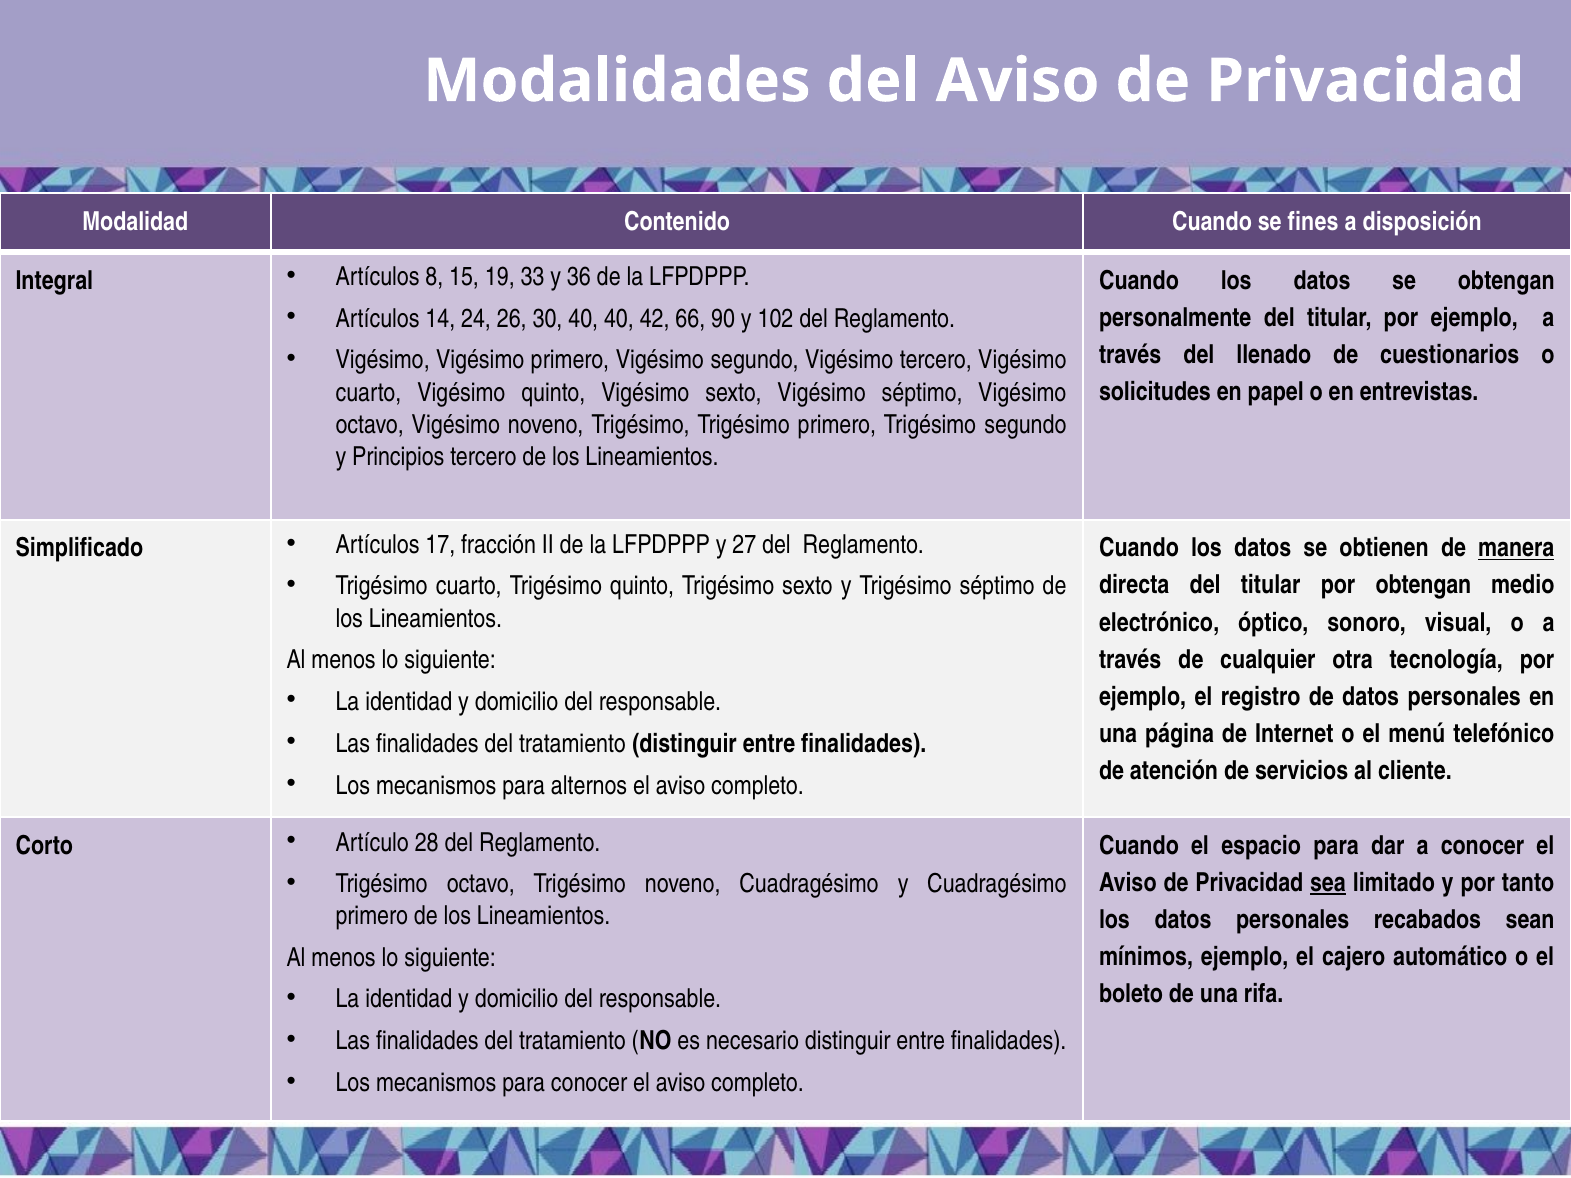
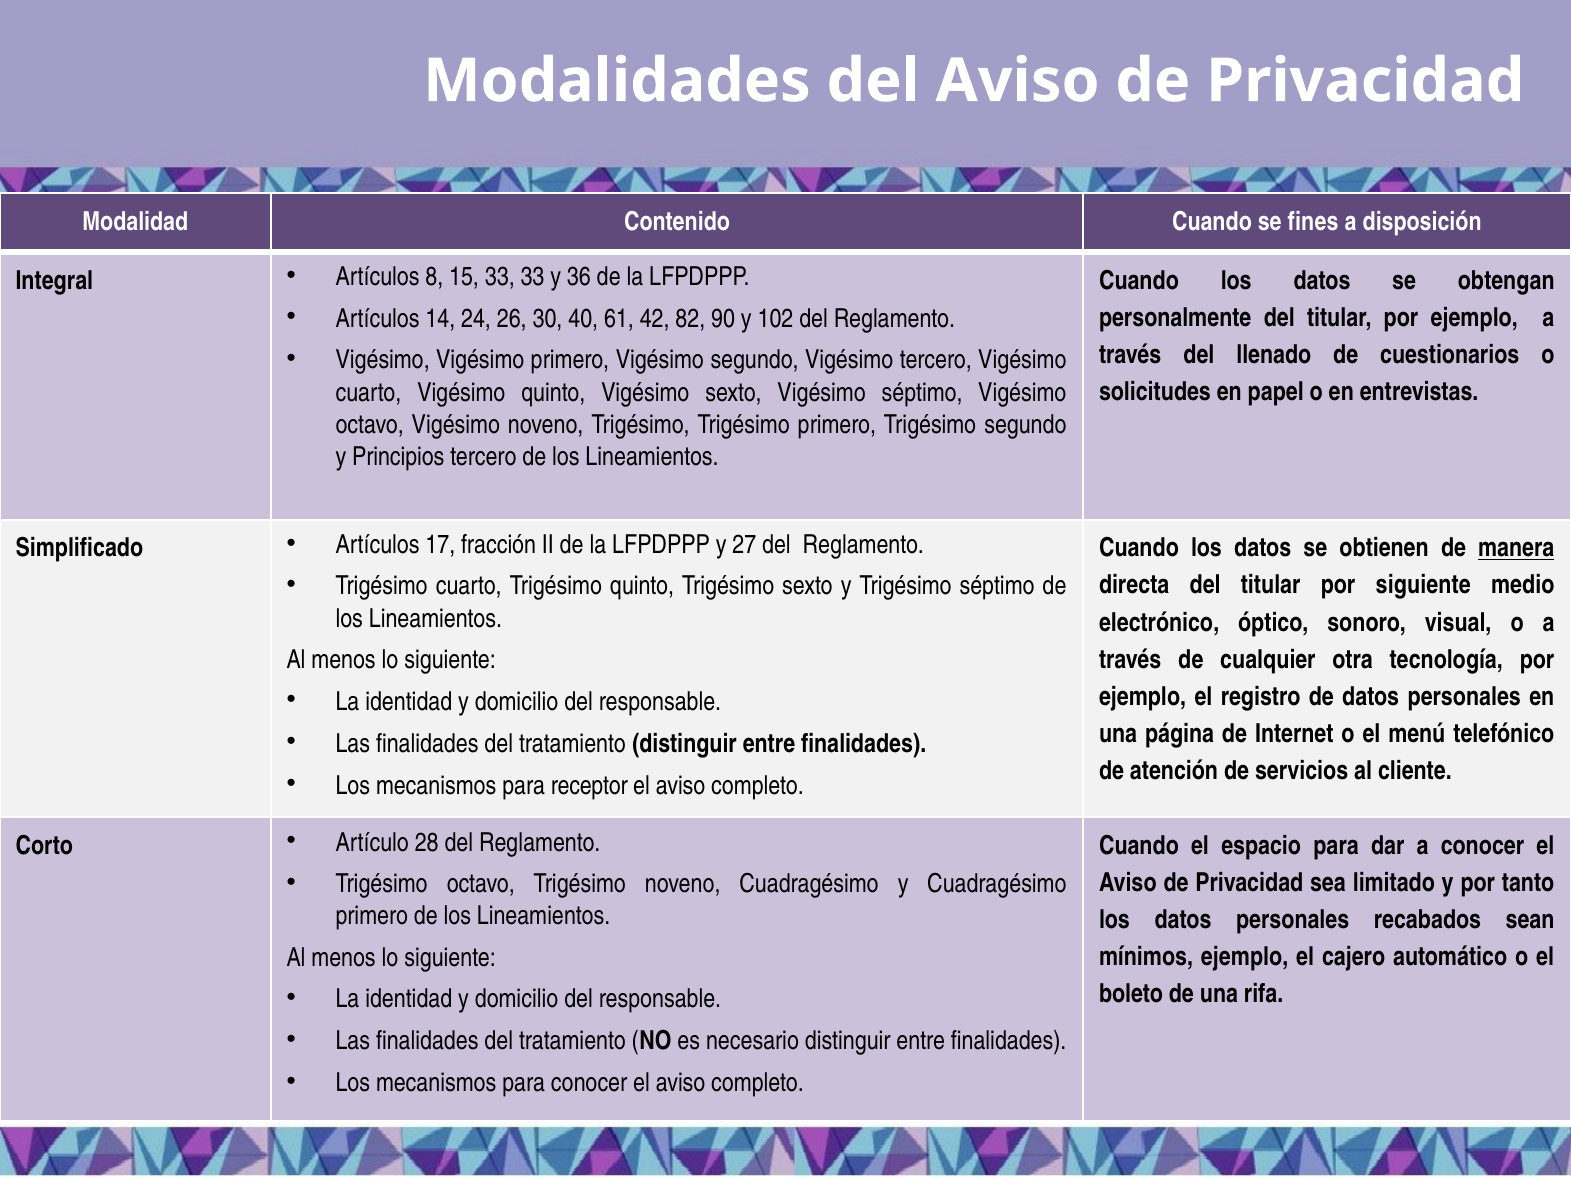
15 19: 19 -> 33 (500, 277)
40 40: 40 -> 61 (619, 319)
66: 66 -> 82 (690, 319)
por obtengan: obtengan -> siguiente (1423, 585)
alternos: alternos -> receptor (589, 786)
sea underline: present -> none (1328, 883)
